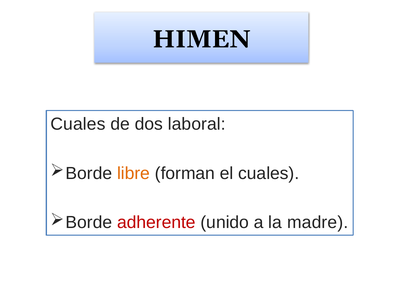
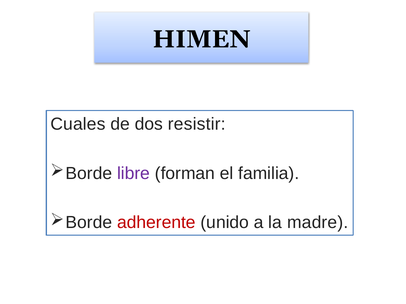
laboral: laboral -> resistir (197, 124)
libre colour: orange -> purple (134, 174)
el cuales: cuales -> familia (269, 174)
